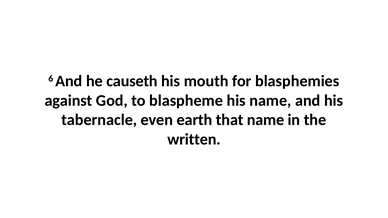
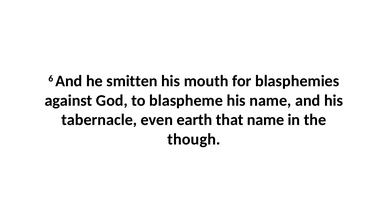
causeth: causeth -> smitten (132, 81)
written: written -> though (194, 139)
